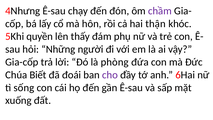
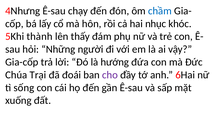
chầm colour: purple -> blue (160, 11)
thận: thận -> nhục (156, 24)
quyền: quyền -> thành (40, 36)
phòng: phòng -> hướng (115, 62)
Biết: Biết -> Trại (38, 75)
